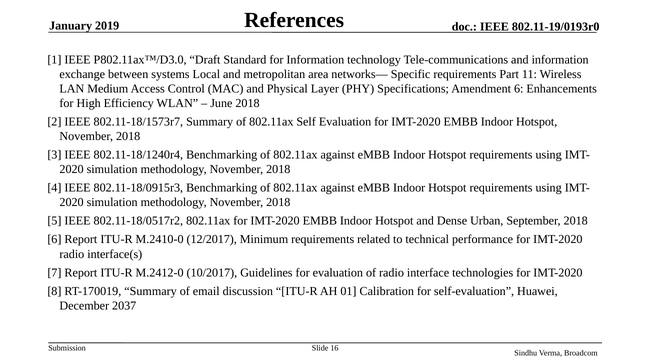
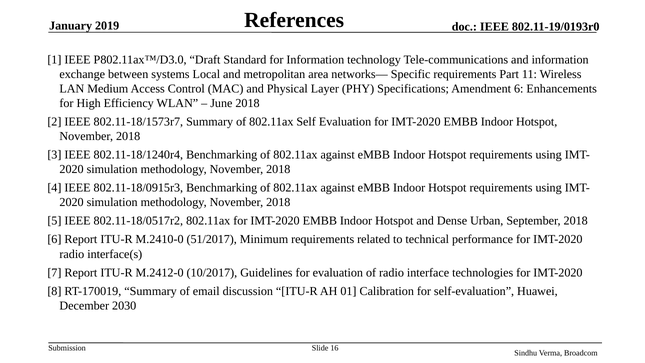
12/2017: 12/2017 -> 51/2017 (212, 239)
2037: 2037 -> 2030 (124, 305)
